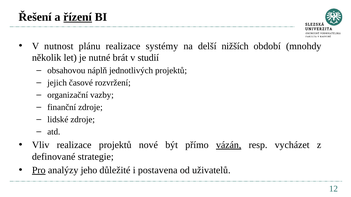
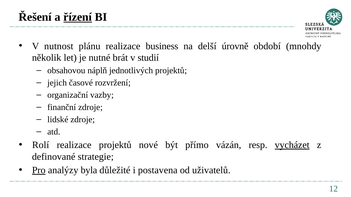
systémy: systémy -> business (162, 46)
nižších: nižších -> úrovně (235, 46)
Vliv: Vliv -> Rolí (41, 145)
vázán underline: present -> none (229, 145)
vycházet underline: none -> present (292, 145)
jeho: jeho -> byla (89, 171)
